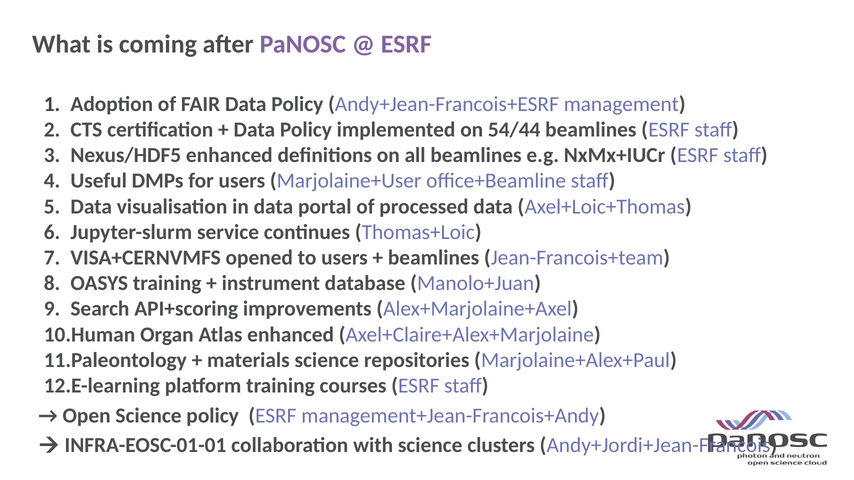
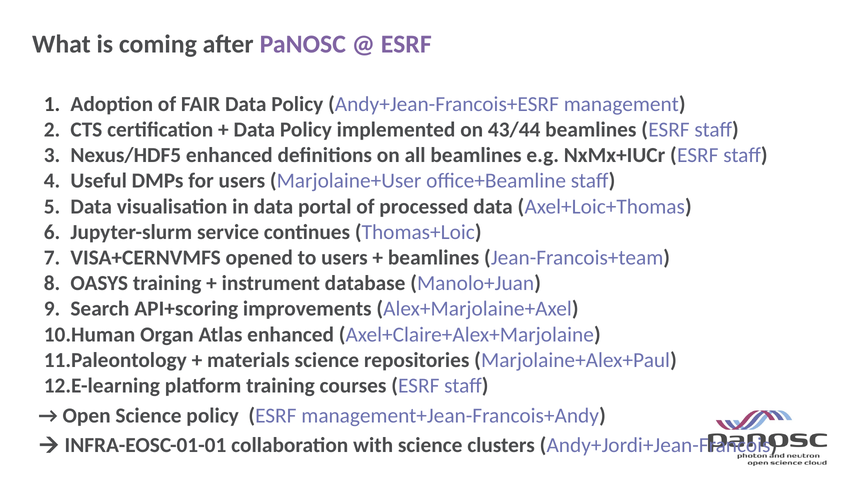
54/44: 54/44 -> 43/44 (514, 130)
